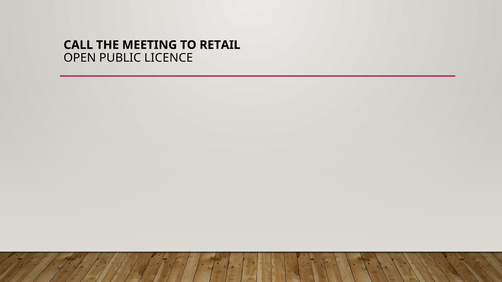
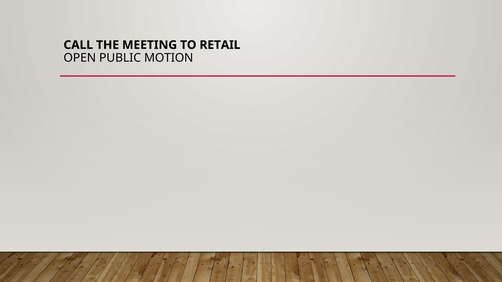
LICENCE: LICENCE -> MOTION (169, 58)
